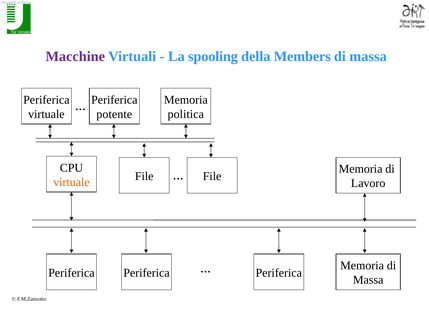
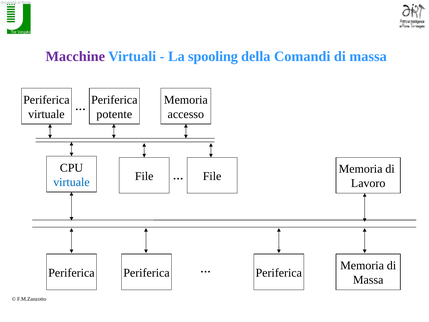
Members: Members -> Comandi (302, 56)
politica: politica -> accesso (186, 114)
virtuale colour: orange -> blue (71, 182)
